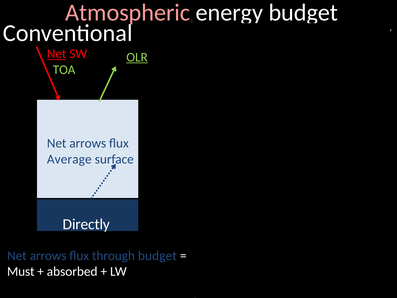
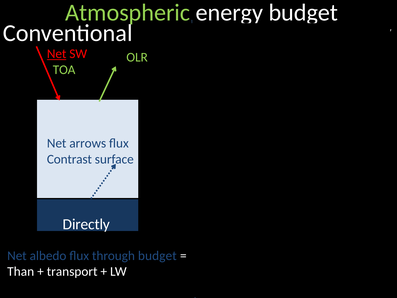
Atmospheric colour: pink -> light green (128, 13)
OLR underline: present -> none (137, 57)
Average: Average -> Contrast (69, 159)
arrows: arrows -> albedo (48, 255)
Must: Must -> Than (21, 271)
absorbed: absorbed -> transport (72, 271)
